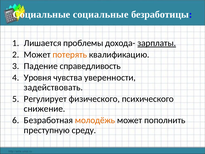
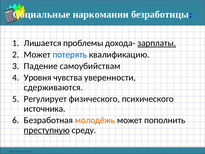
Социальные социальные: социальные -> наркомании (101, 14)
потерять colour: orange -> blue (70, 54)
справедливость: справедливость -> самоубийствам (90, 66)
задействовать: задействовать -> сдерживаются (53, 87)
снижение: снижение -> источника (45, 109)
преступную underline: none -> present (47, 130)
